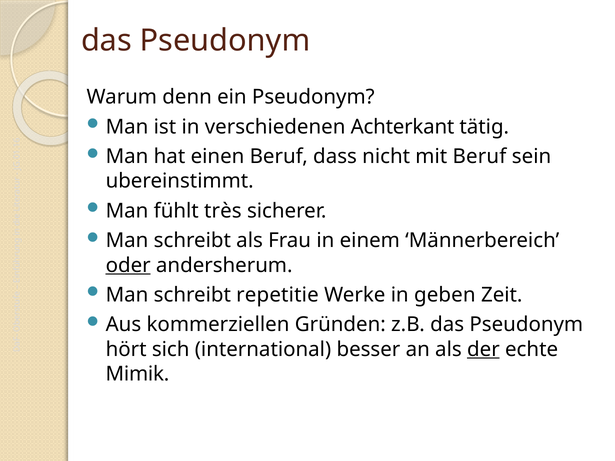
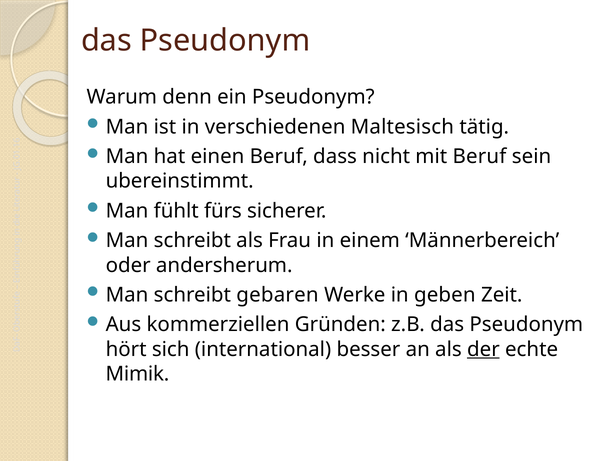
Achterkant: Achterkant -> Maltesisch (402, 127)
très: très -> fürs (223, 211)
oder underline: present -> none (128, 265)
repetitie: repetitie -> gebaren (277, 295)
